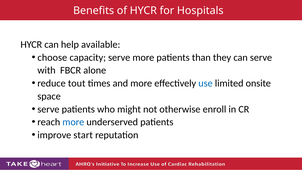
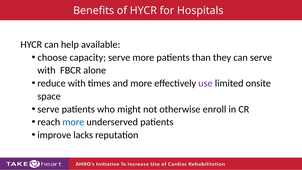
reduce tout: tout -> with (77, 83)
use colour: blue -> purple (205, 83)
start: start -> lacks (83, 135)
